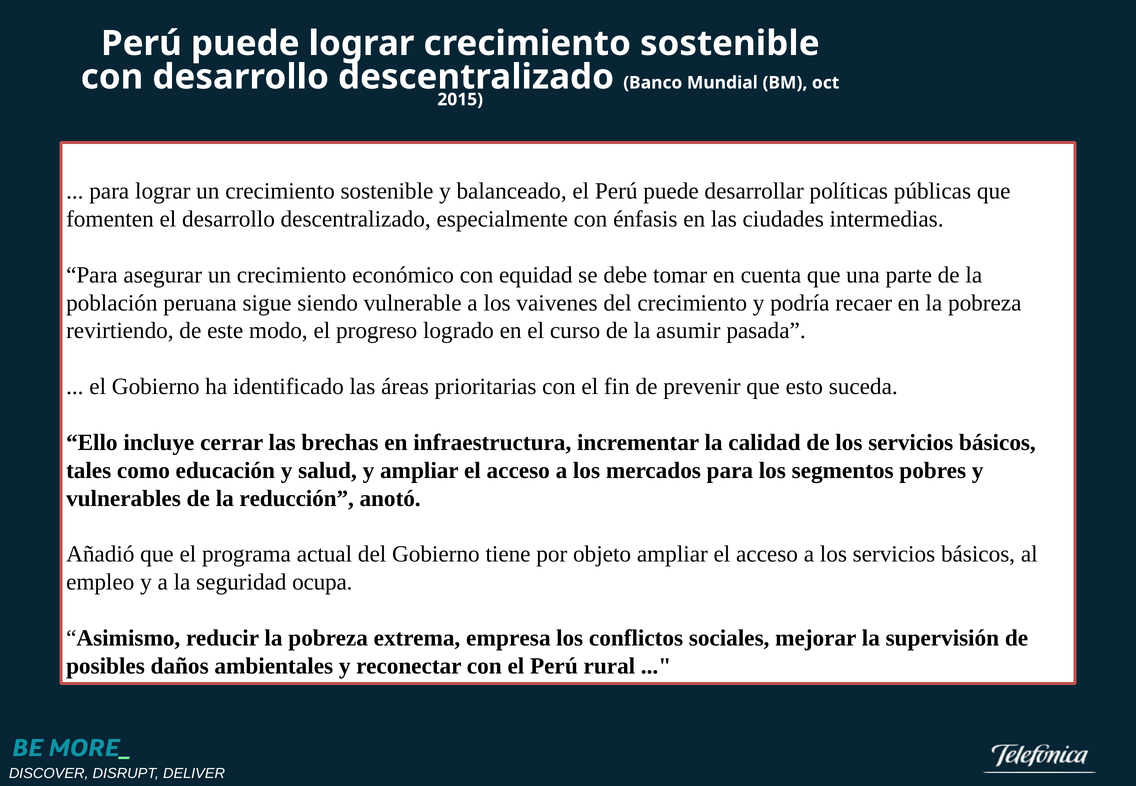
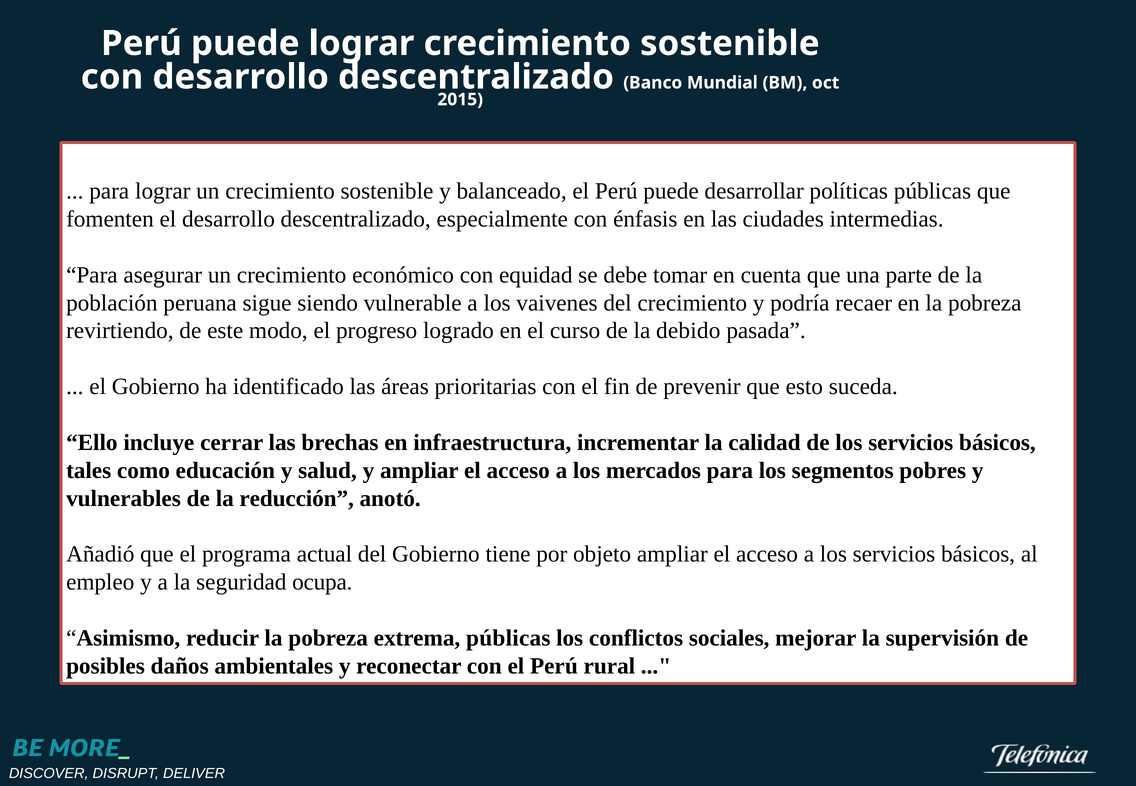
asumir: asumir -> debido (688, 331)
extrema empresa: empresa -> públicas (508, 638)
